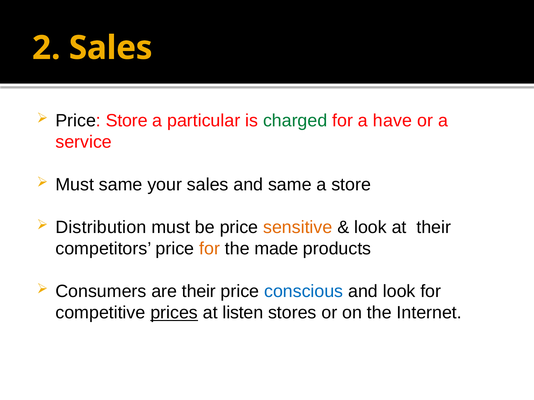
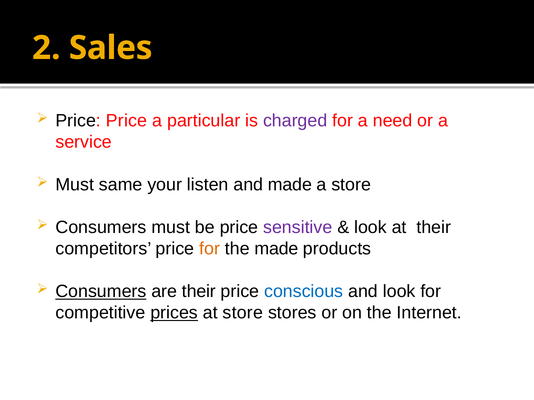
Price Store: Store -> Price (127, 121)
charged colour: green -> purple (295, 121)
have: have -> need (393, 121)
your sales: sales -> listen (208, 185)
and same: same -> made (290, 185)
Distribution: Distribution -> Consumers (101, 228)
sensitive colour: orange -> purple (298, 228)
Consumers underline: none -> present (101, 292)
at listen: listen -> store (243, 313)
